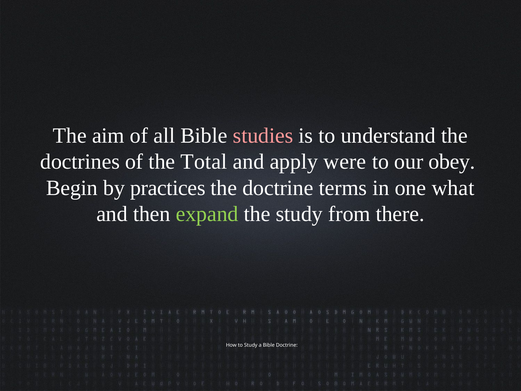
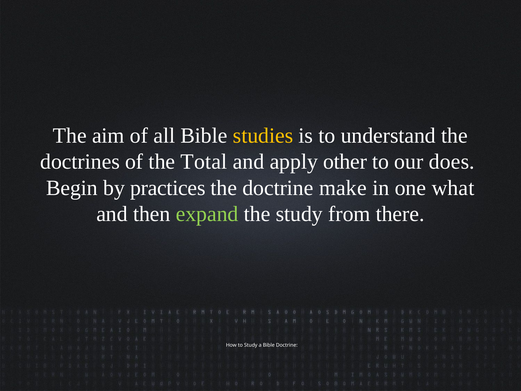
studies colour: pink -> yellow (263, 136)
were: were -> other (345, 162)
obey: obey -> does (452, 162)
terms: terms -> make (343, 188)
